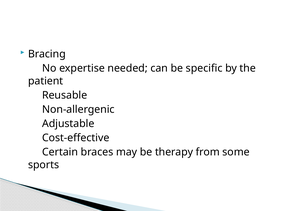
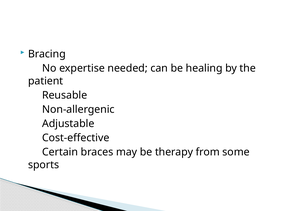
specific: specific -> healing (204, 68)
